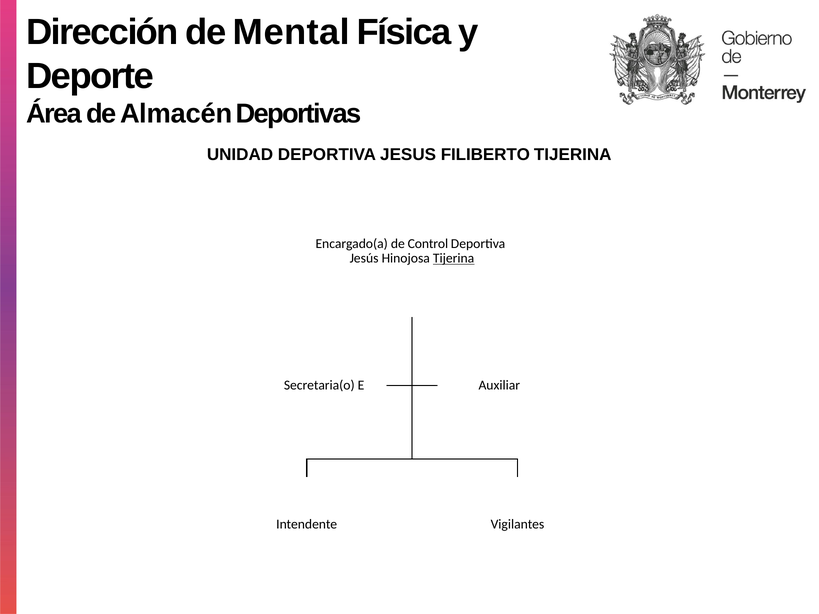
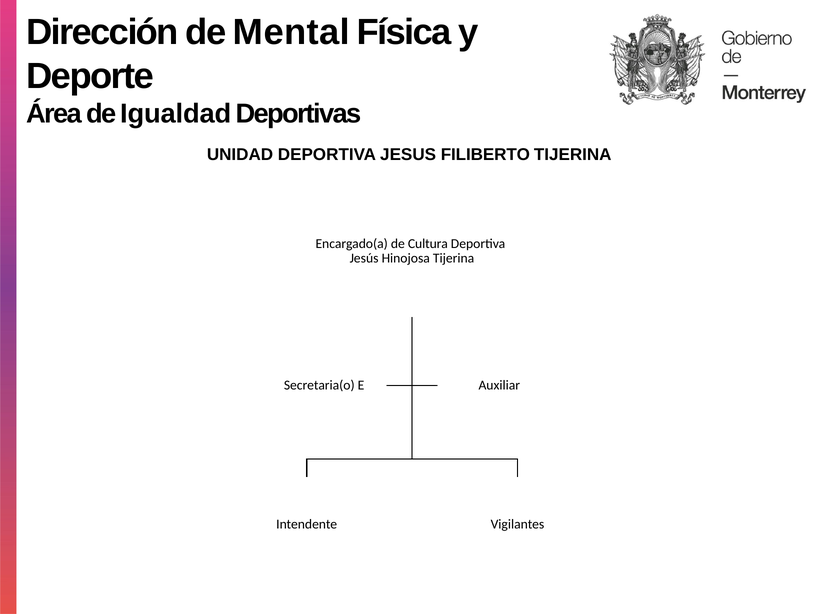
Almacén: Almacén -> Igualdad (176, 114)
Control: Control -> Cultura (428, 244)
Tijerina underline: present -> none (454, 258)
